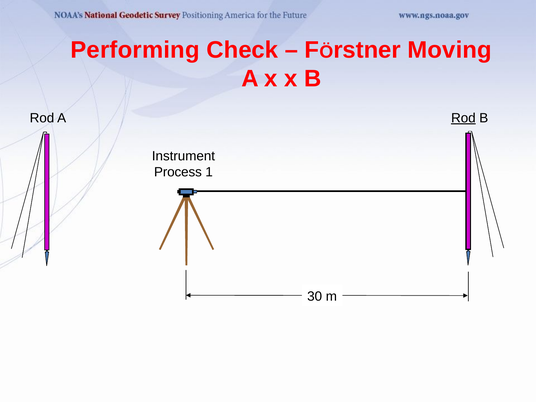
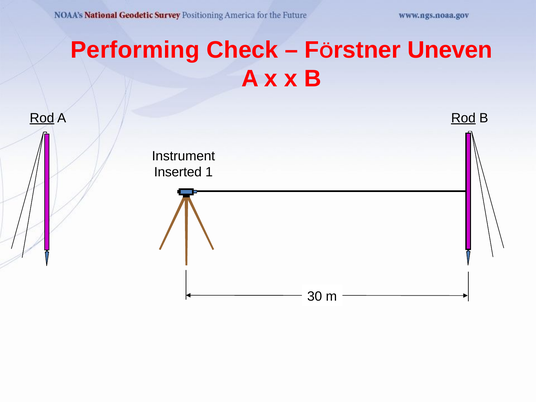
Moving: Moving -> Uneven (450, 50)
Rod underline: none -> present (42, 118)
Process: Process -> Inserted (178, 172)
